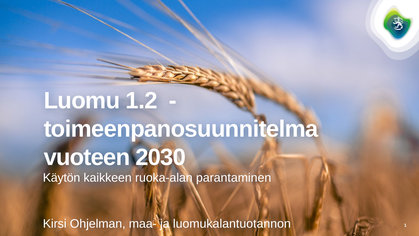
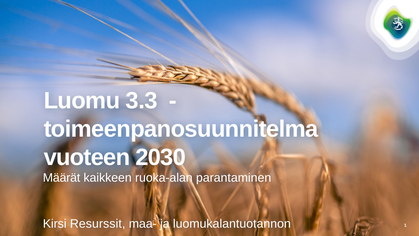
1.2: 1.2 -> 3.3 (142, 101)
Käytön: Käytön -> Määrät (62, 178)
Ohjelman: Ohjelman -> Resurssit (98, 223)
